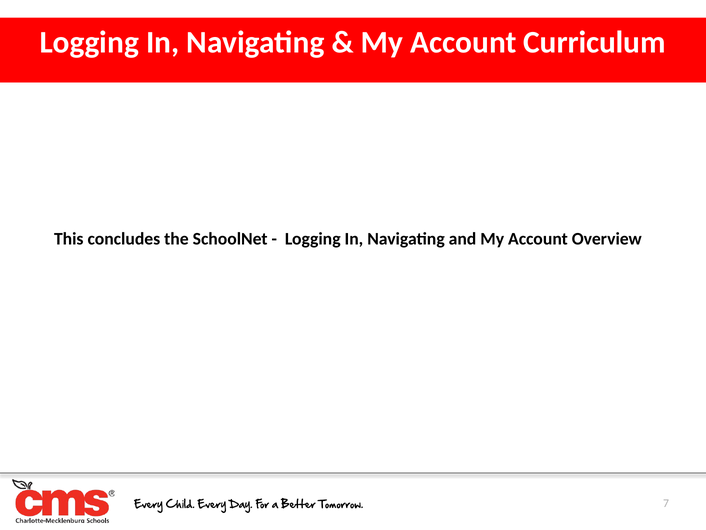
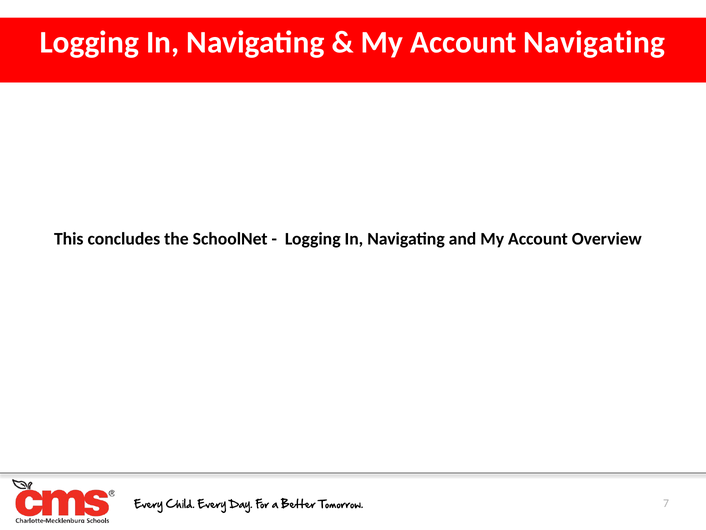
Account Curriculum: Curriculum -> Navigating (594, 42)
